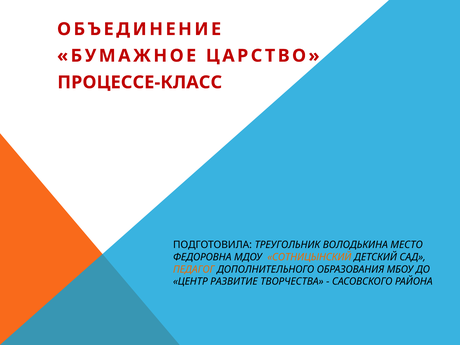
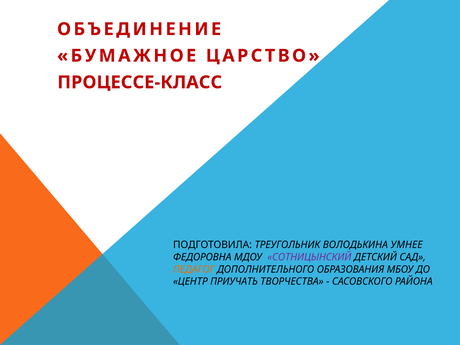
МЕСТО: МЕСТО -> УМНЕЕ (407, 245)
СОТНИЦЫНСКИЙ colour: orange -> purple (309, 257)
РАЗВИТИЕ: РАЗВИТИЕ -> ПРИУЧАТЬ (234, 282)
